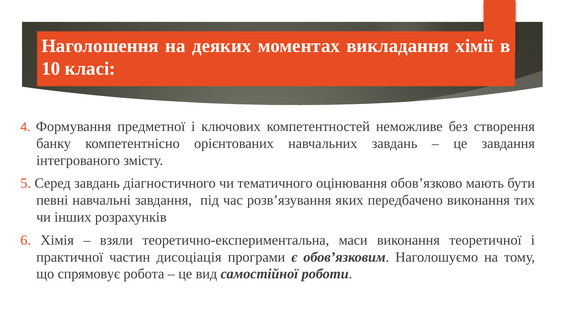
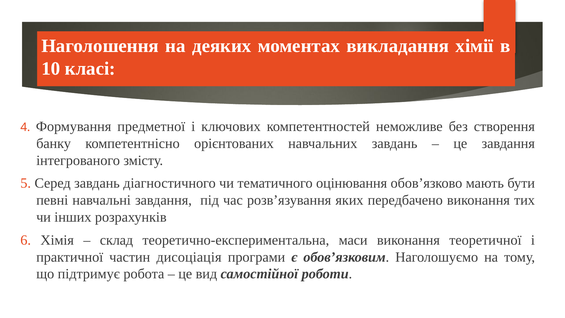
взяли: взяли -> склад (116, 240)
спрямовує: спрямовує -> підтримує (89, 274)
